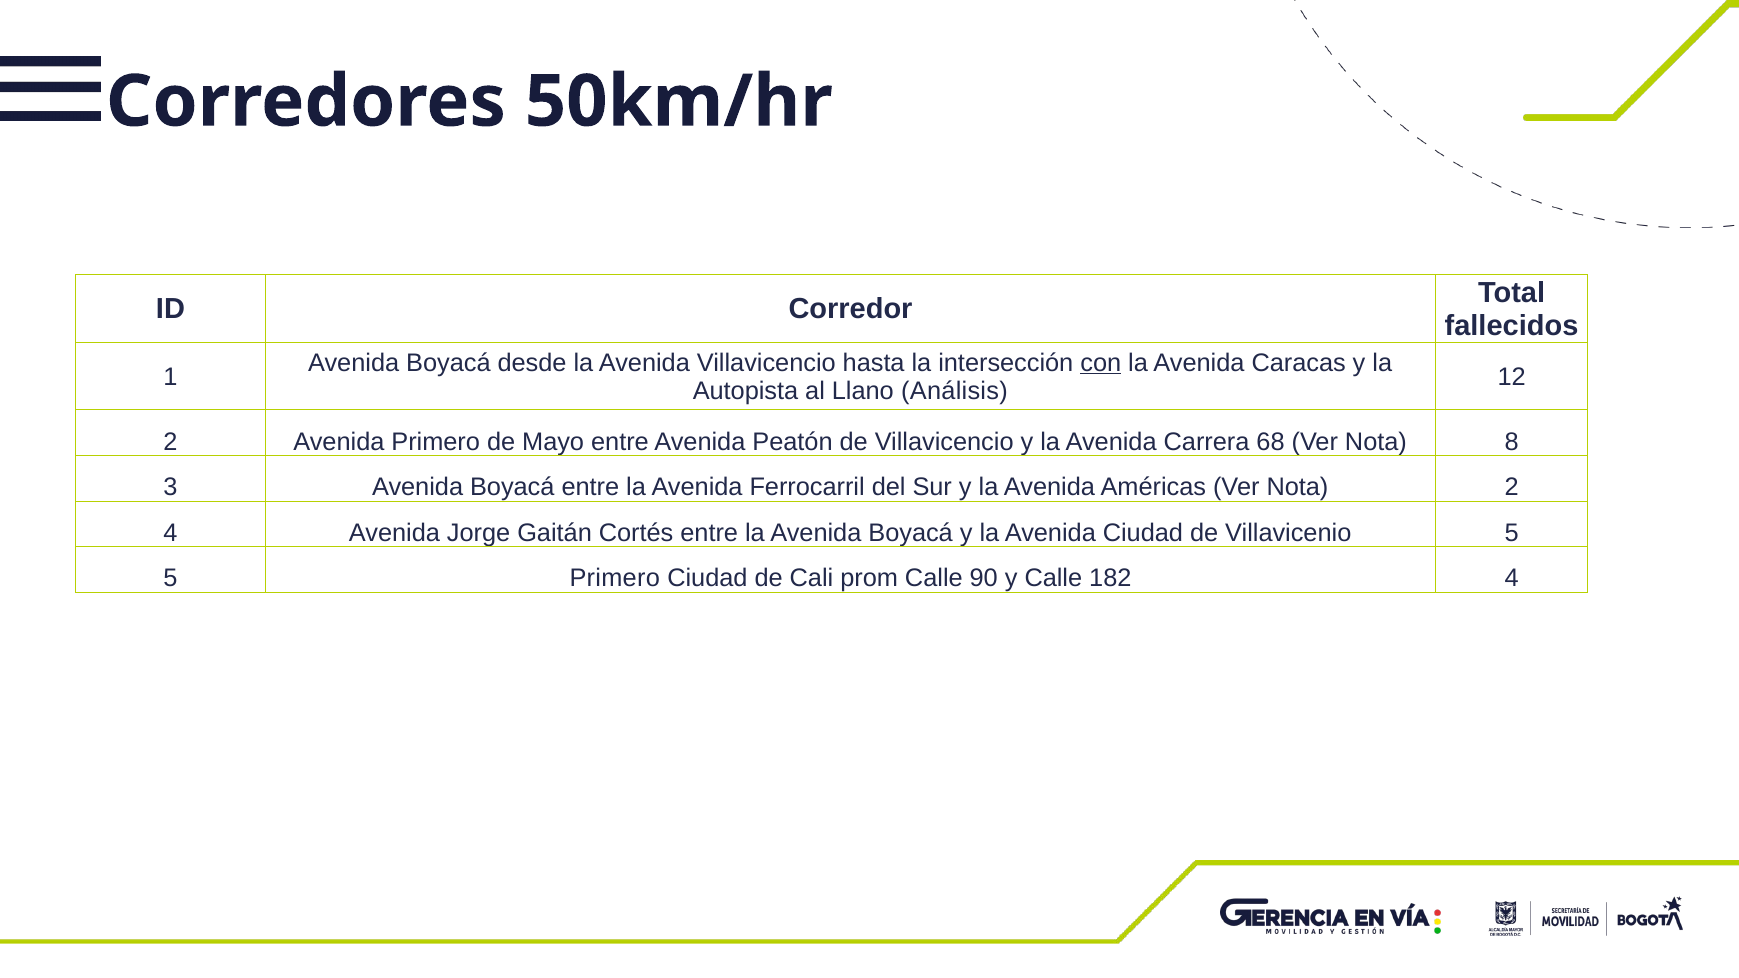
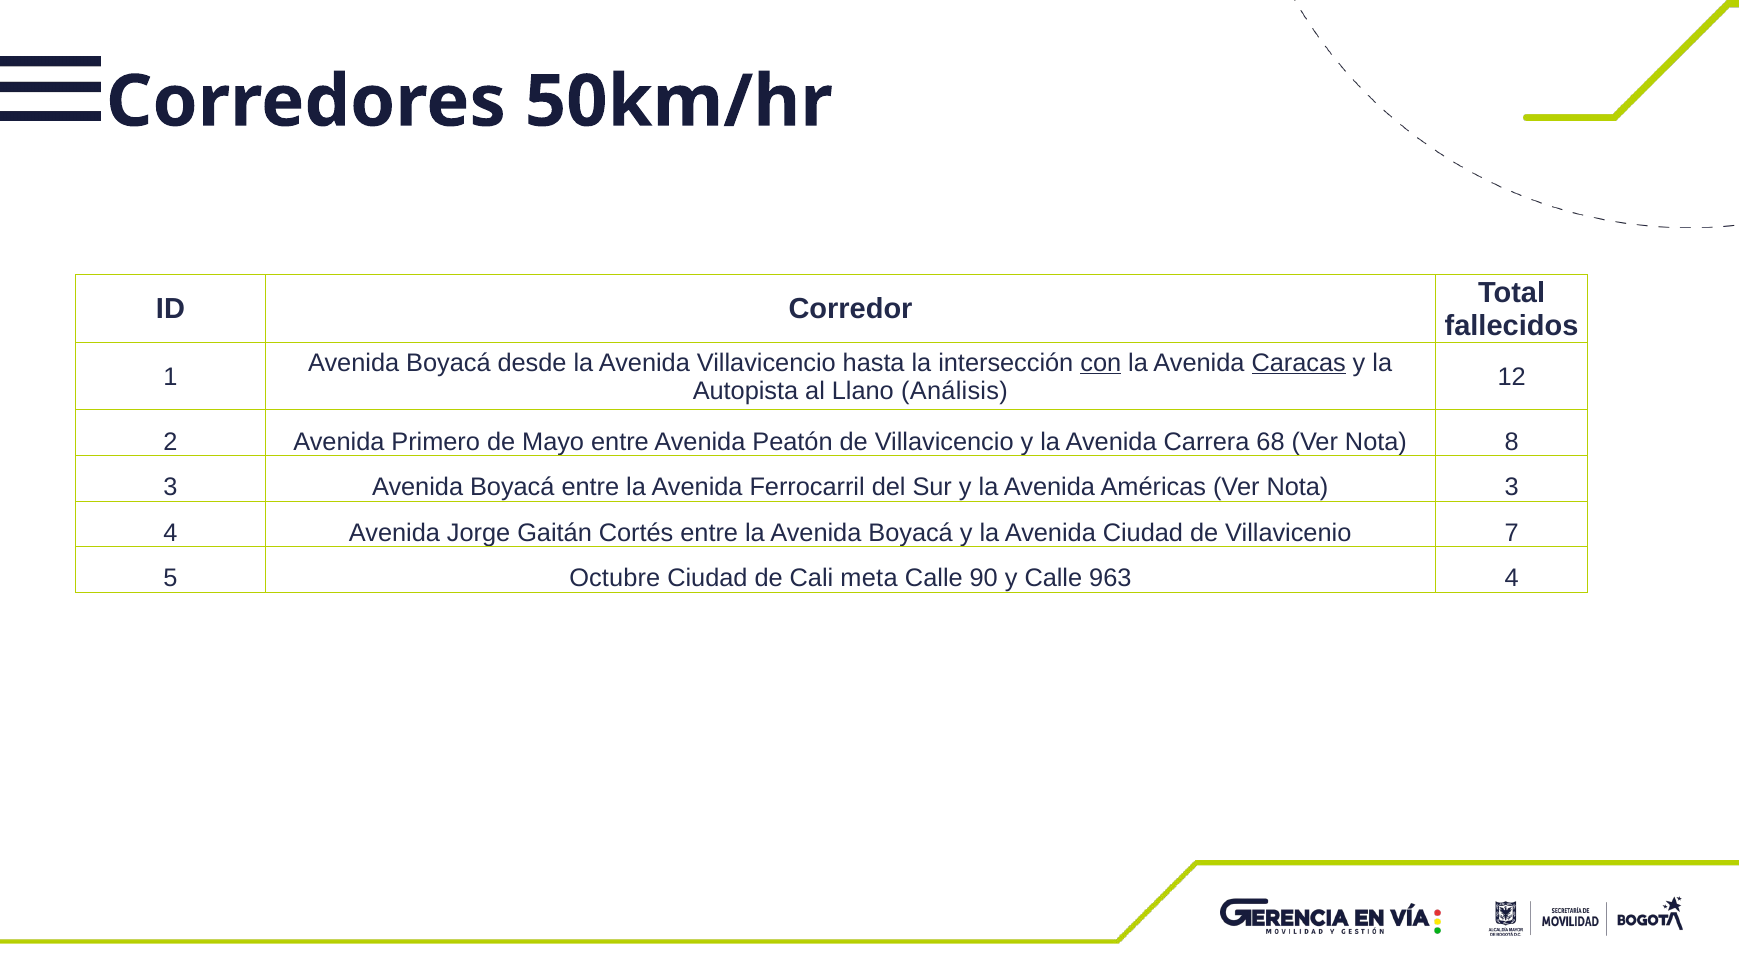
Caracas underline: none -> present (1299, 363)
Nota 2: 2 -> 3 (1512, 487)
Villavicenio 5: 5 -> 7 (1512, 533)
5 Primero: Primero -> Octubre (615, 579)
prom: prom -> meta (869, 579)
182: 182 -> 963 (1110, 579)
